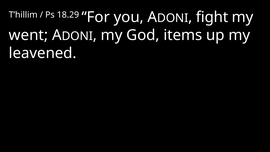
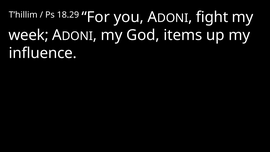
went: went -> week (29, 35)
leavened: leavened -> influence (43, 53)
